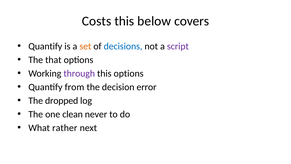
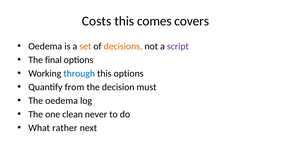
below: below -> comes (154, 21)
Quantify: Quantify -> Oedema (45, 46)
decisions colour: blue -> orange (123, 46)
that: that -> final (53, 60)
through colour: purple -> blue (79, 73)
error: error -> must (147, 87)
The dropped: dropped -> oedema (62, 100)
